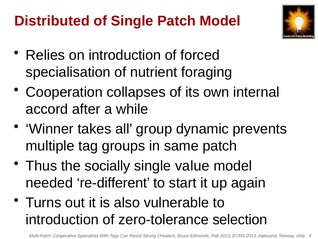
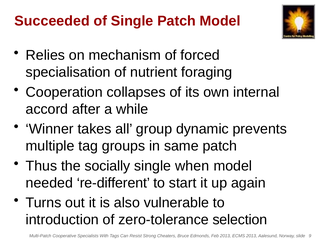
Distributed: Distributed -> Succeeded (52, 21)
on introduction: introduction -> mechanism (125, 55)
value: value -> when (192, 166)
